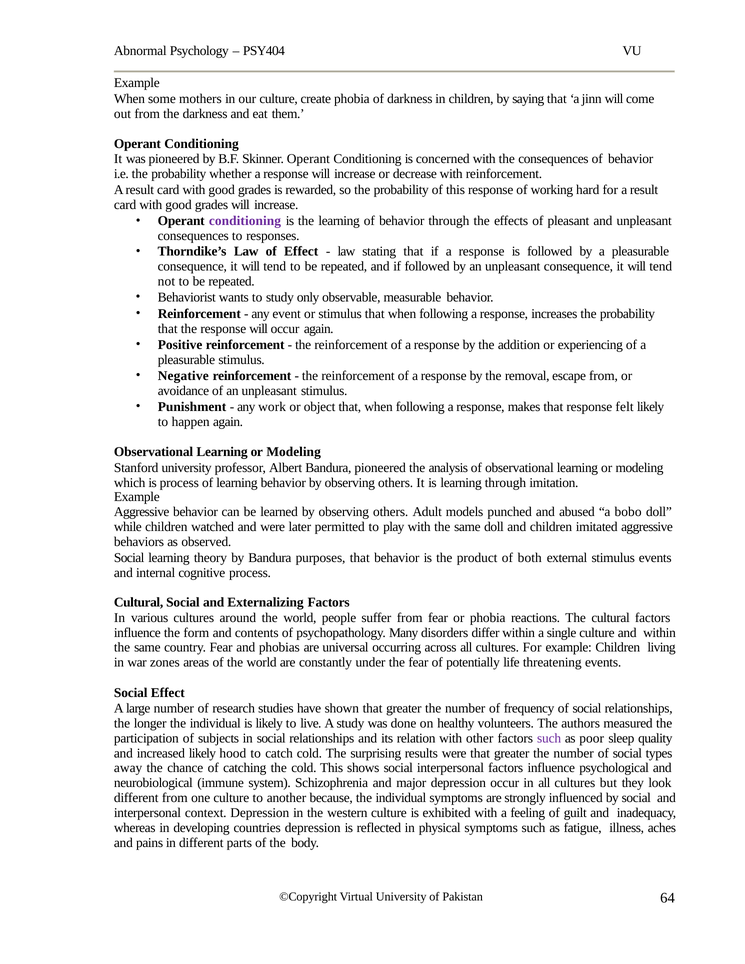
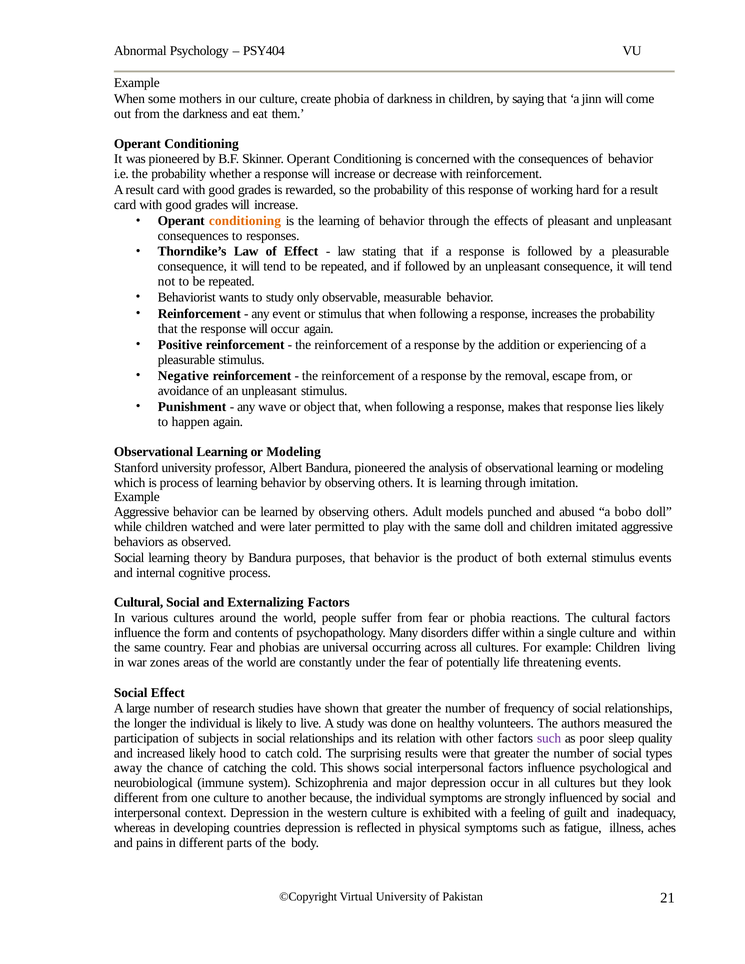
conditioning colour: purple -> orange (245, 221)
work: work -> wave (272, 407)
felt: felt -> lies (625, 407)
64: 64 -> 21 (668, 898)
